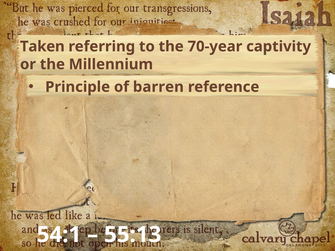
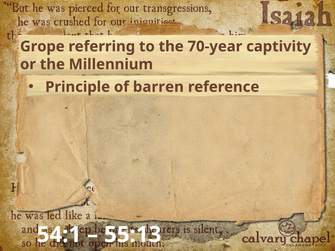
Taken: Taken -> Grope (42, 46)
